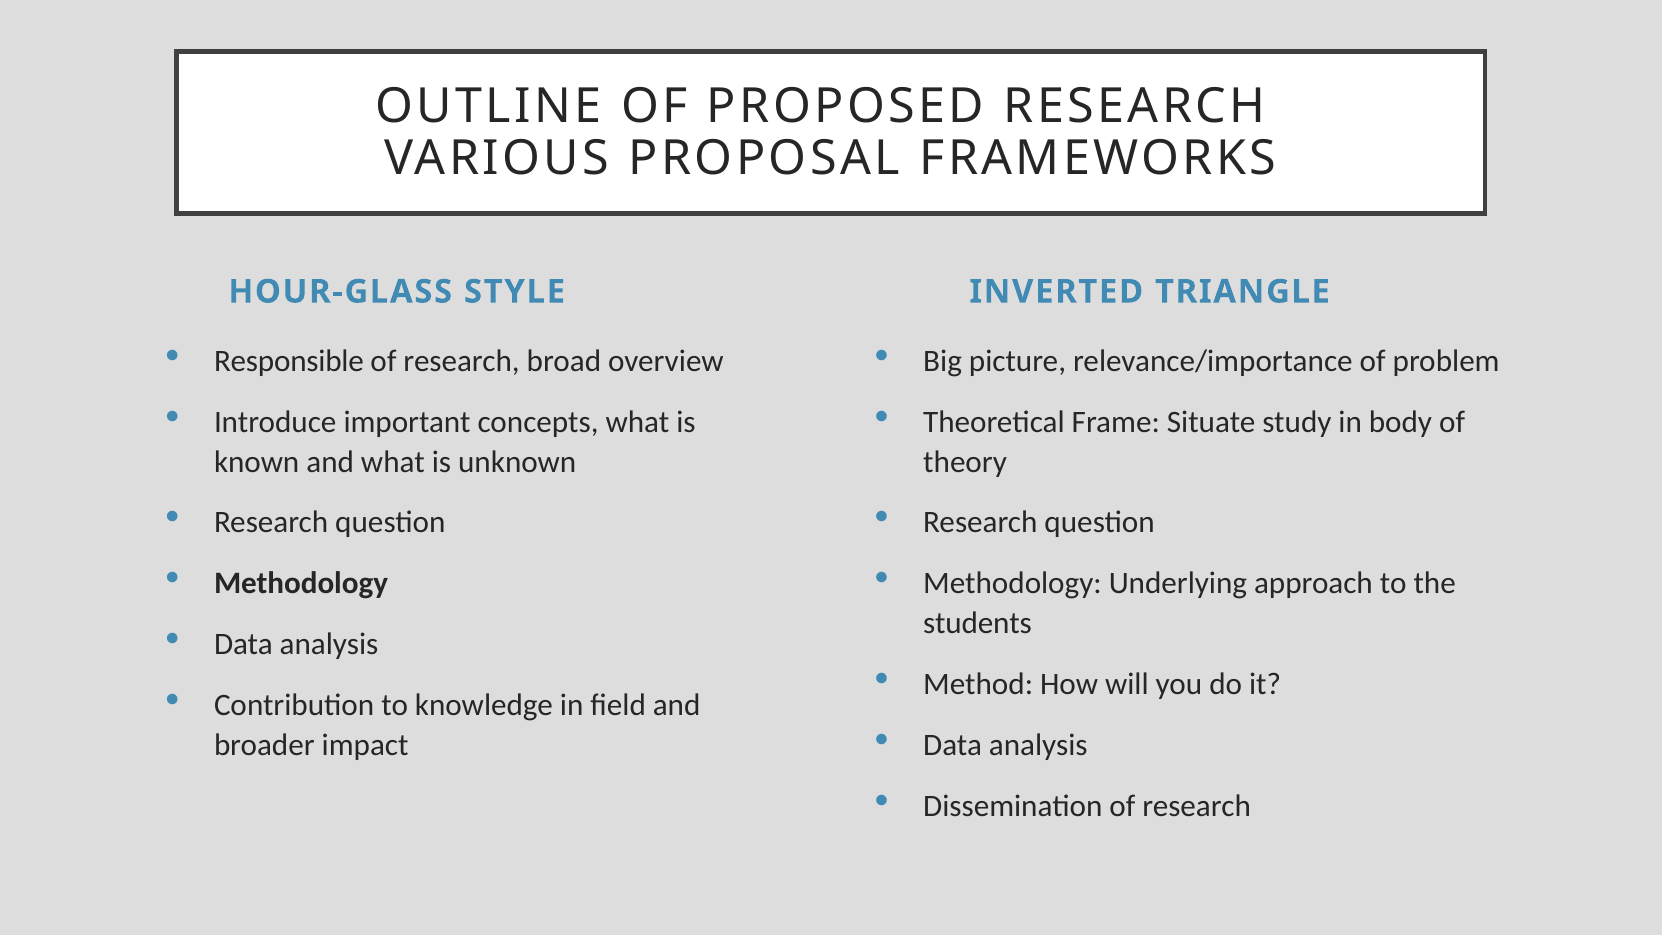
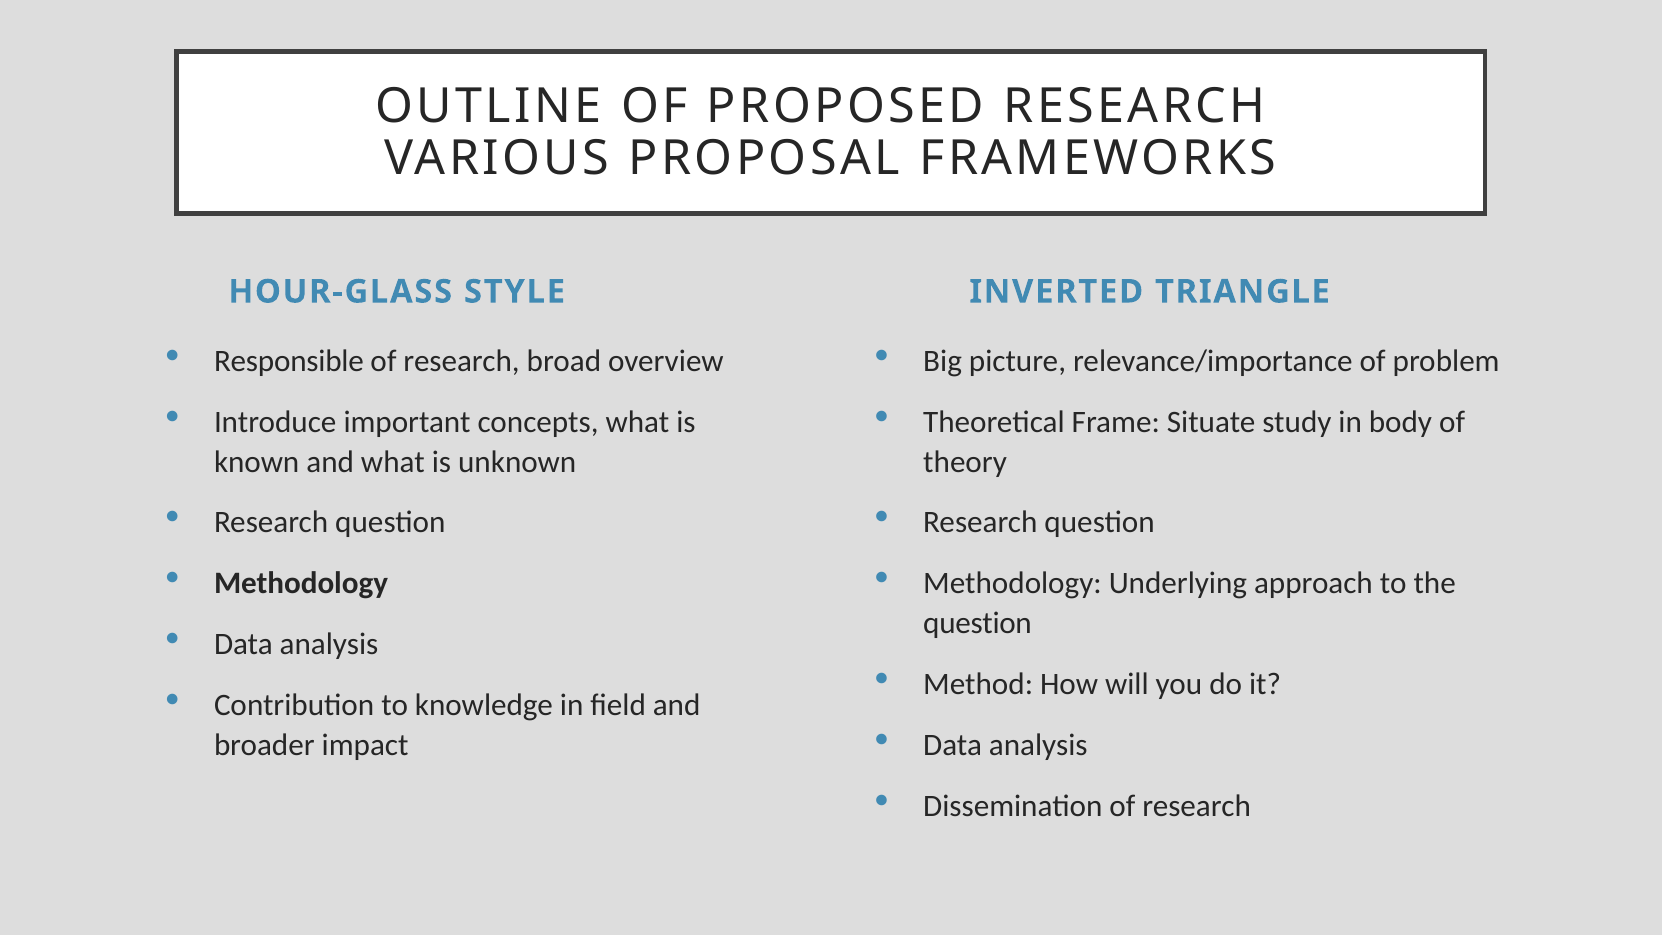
students: students -> question (978, 623)
